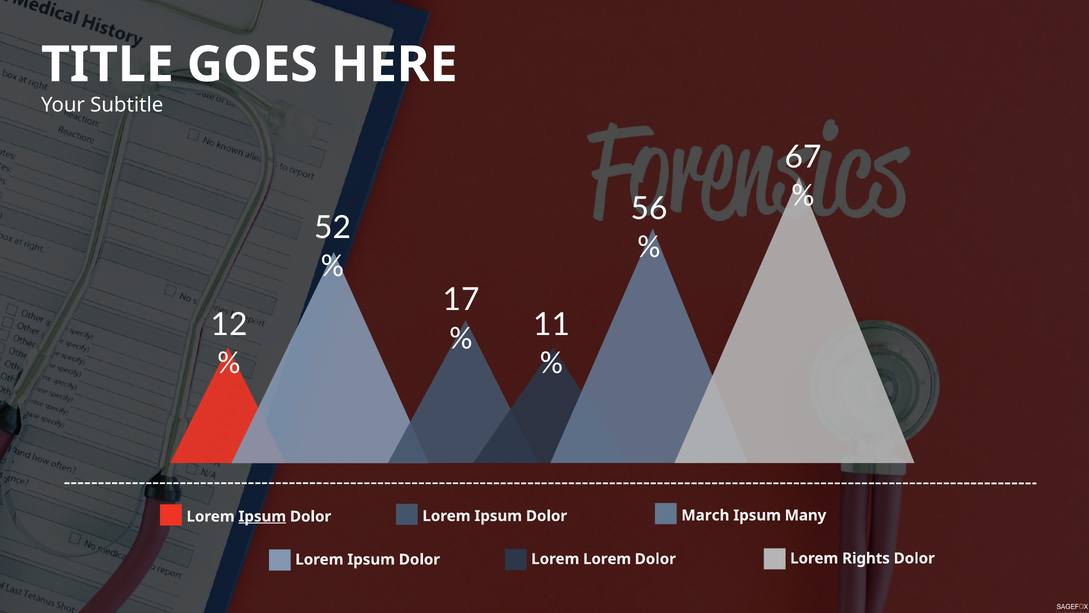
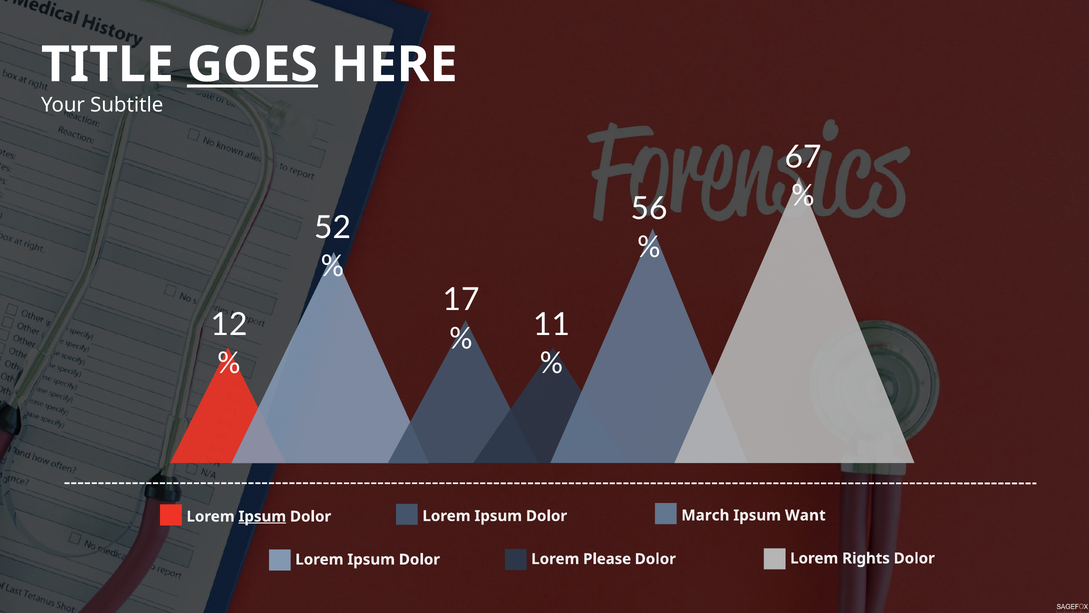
GOES underline: none -> present (252, 65)
Many: Many -> Want (805, 515)
Lorem Lorem: Lorem -> Please (607, 559)
